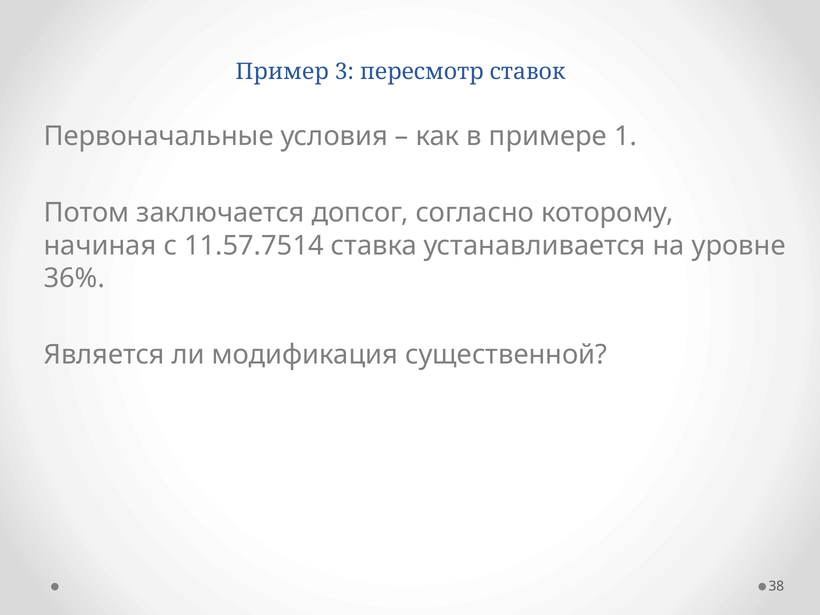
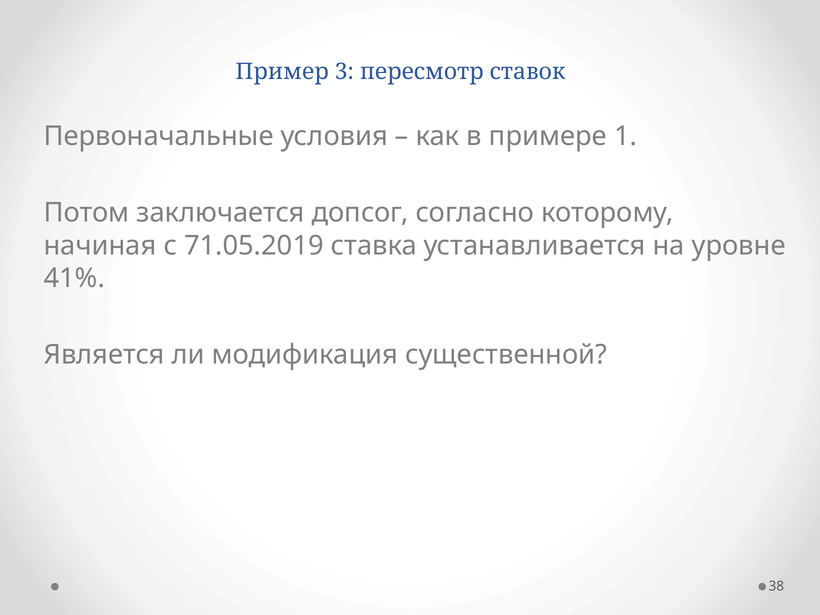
11.57.7514: 11.57.7514 -> 71.05.2019 (254, 245)
36%: 36% -> 41% (74, 278)
